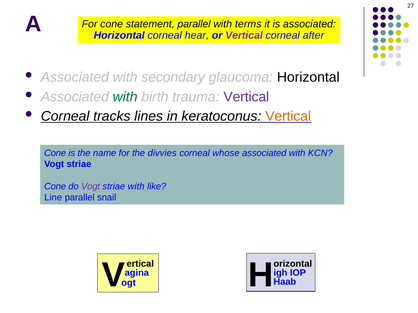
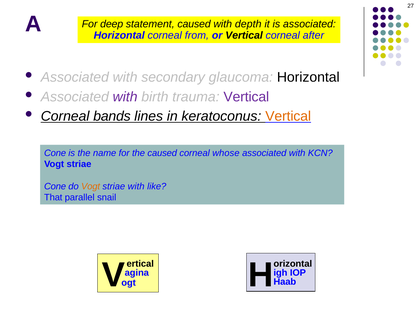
For cone: cone -> deep (112, 24)
statement parallel: parallel -> caused (194, 24)
terms: terms -> depth (248, 24)
hear: hear -> from (197, 35)
Vertical colour: purple -> black (244, 35)
with colour: green -> purple (125, 97)
tracks: tracks -> bands (112, 116)
the divvies: divvies -> caused (162, 153)
Vogt colour: purple -> orange (91, 187)
Line: Line -> That (53, 198)
